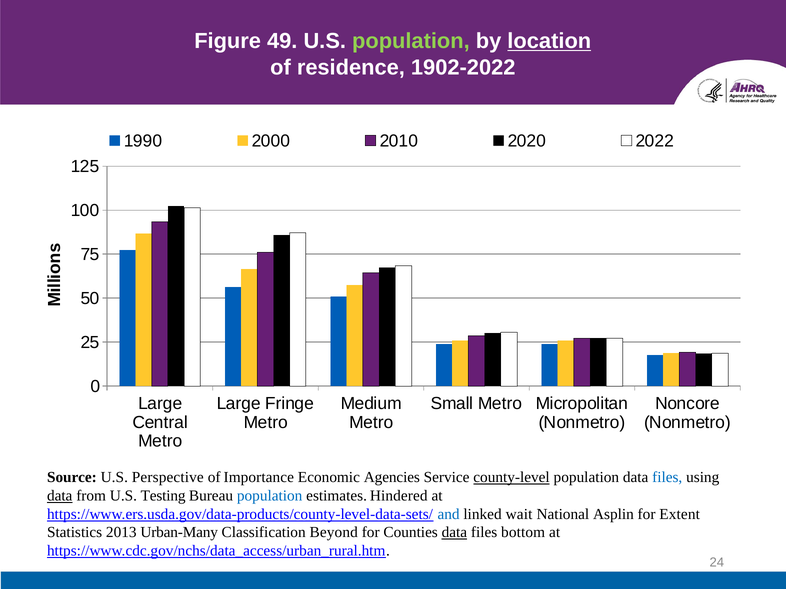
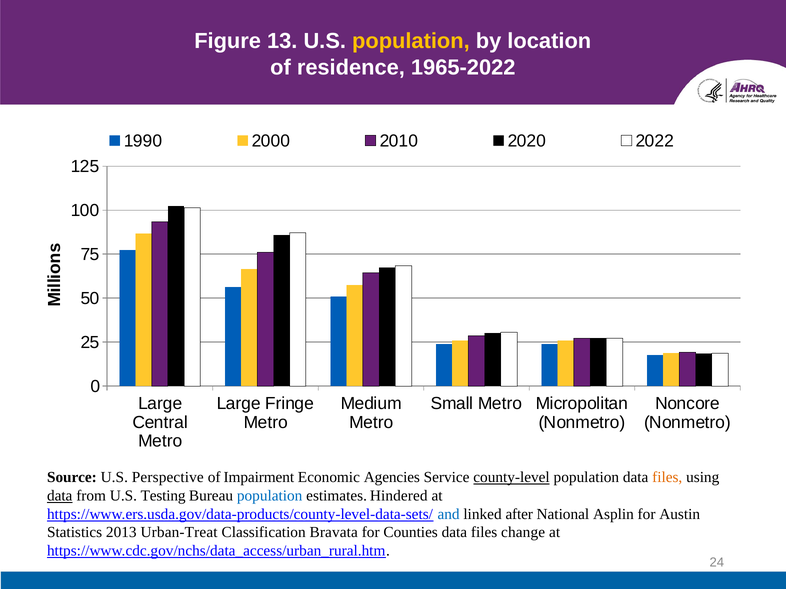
49: 49 -> 13 (282, 41)
population colour: light green -> yellow (411, 41)
location underline: present -> none (549, 41)
1902-2022: 1902-2022 -> 1965-2022 (463, 67)
Importance: Importance -> Impairment (259, 478)
files colour: blue -> orange (667, 478)
wait: wait -> after (519, 515)
Extent: Extent -> Austin (680, 515)
Urban-Many: Urban-Many -> Urban-Treat (179, 533)
Beyond: Beyond -> Bravata (334, 533)
data underline: present -> none (454, 533)
bottom: bottom -> change (523, 533)
